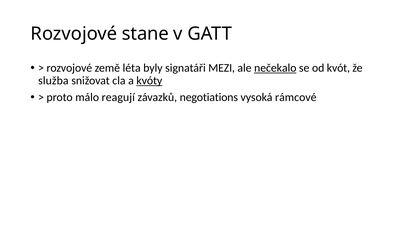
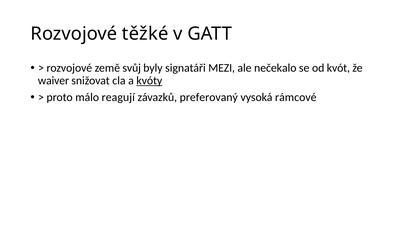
stane: stane -> těžké (145, 34)
léta: léta -> svůj (132, 68)
nečekalo underline: present -> none (275, 68)
služba: služba -> waiver (53, 80)
negotiations: negotiations -> preferovaný (209, 97)
